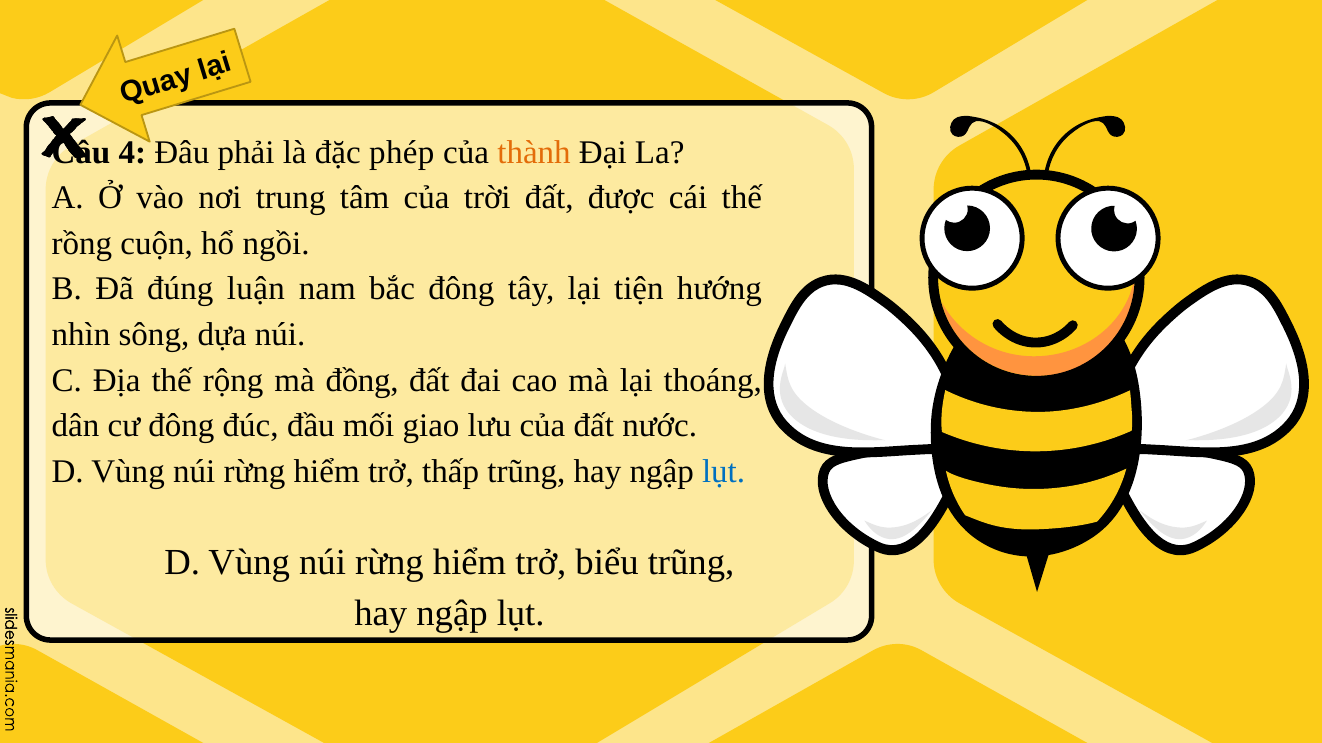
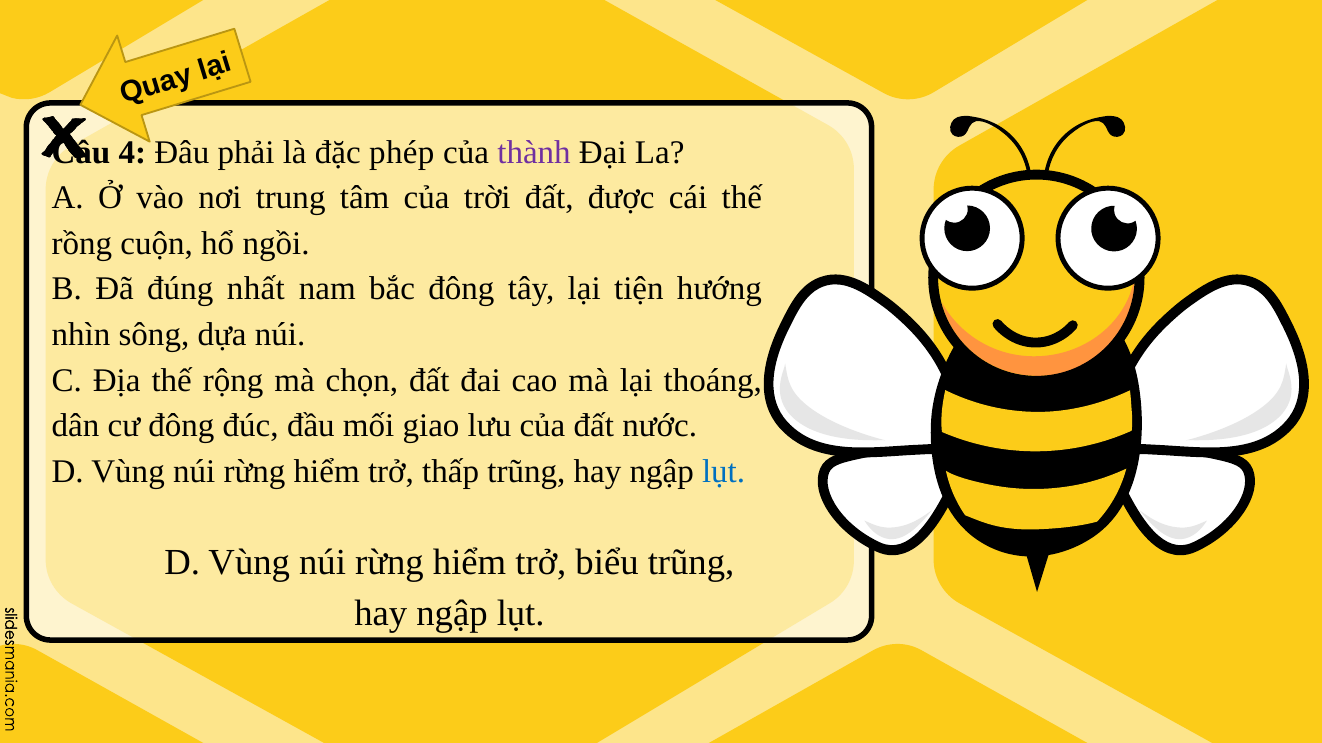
thành colour: orange -> purple (534, 153)
luận: luận -> nhất (256, 289)
đồng: đồng -> chọn (362, 380)
